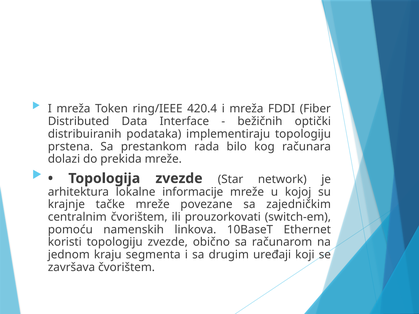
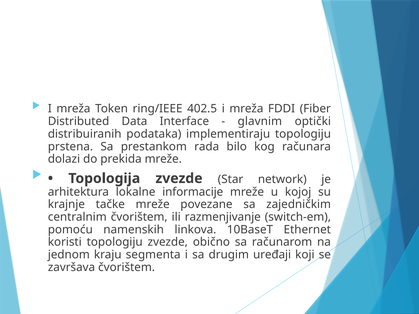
420.4: 420.4 -> 402.5 (202, 109)
bežičnih: bežičnih -> glavnim (260, 121)
prouzorkovati: prouzorkovati -> razmenjivanje (223, 217)
